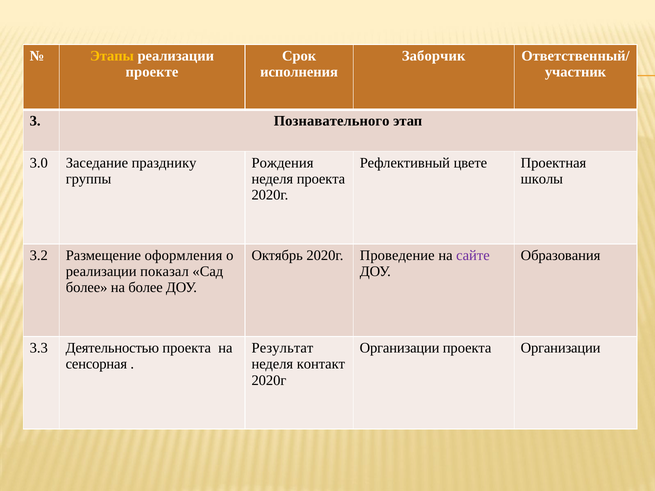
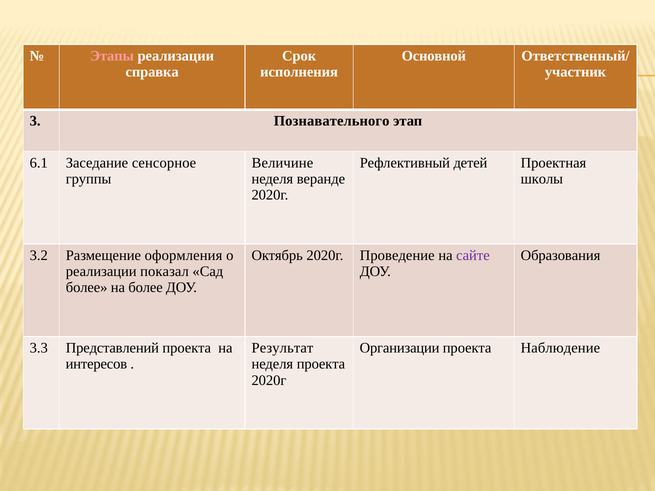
Этапы colour: yellow -> pink (112, 56)
Заборчик: Заборчик -> Основной (434, 56)
проекте: проекте -> справка (152, 72)
3.0: 3.0 -> 6.1 (39, 163)
празднику: празднику -> сенсорное (164, 163)
Рождения: Рождения -> Величине (282, 163)
цвете: цвете -> детей (470, 163)
неделя проекта: проекта -> веранде (321, 179)
Деятельностью: Деятельностью -> Представлений (112, 348)
проекта Организации: Организации -> Наблюдение (560, 348)
сенсорная: сенсорная -> интересов (96, 364)
неделя контакт: контакт -> проекта (321, 364)
